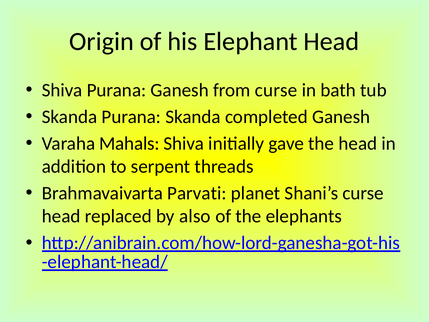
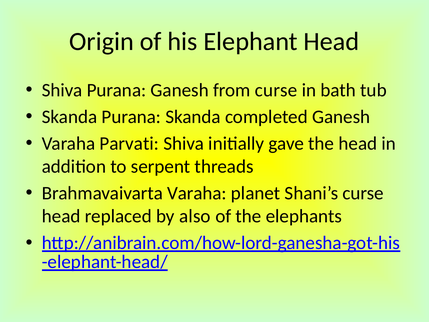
Mahals: Mahals -> Parvati (129, 143)
Brahmavaivarta Parvati: Parvati -> Varaha (197, 193)
